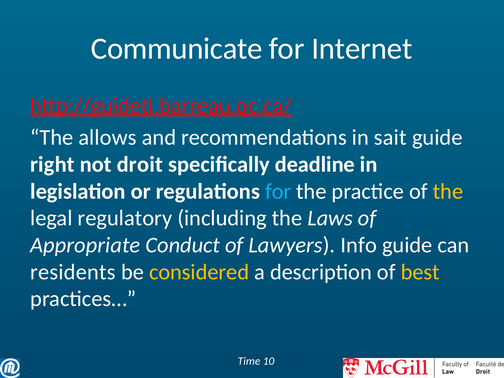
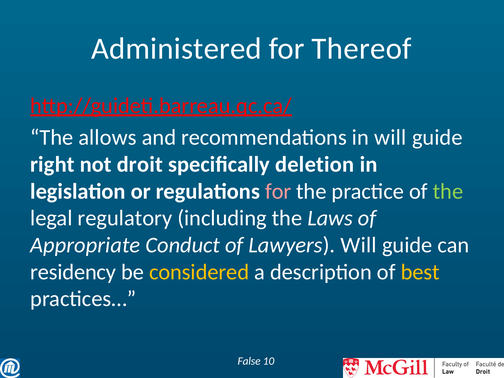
Communicate: Communicate -> Administered (176, 49)
Internet: Internet -> Thereof (362, 49)
in sait: sait -> will (390, 138)
deadline: deadline -> deletion (315, 164)
for colour: light blue -> pink (278, 191)
the colour: yellow -> light green (448, 191)
Lawyers Info: Info -> Will (359, 245)
residents: residents -> residency (73, 272)
Time: Time -> False (249, 361)
